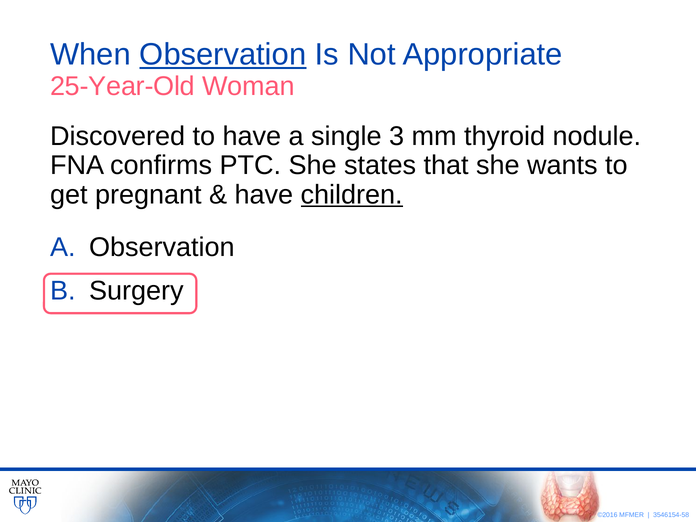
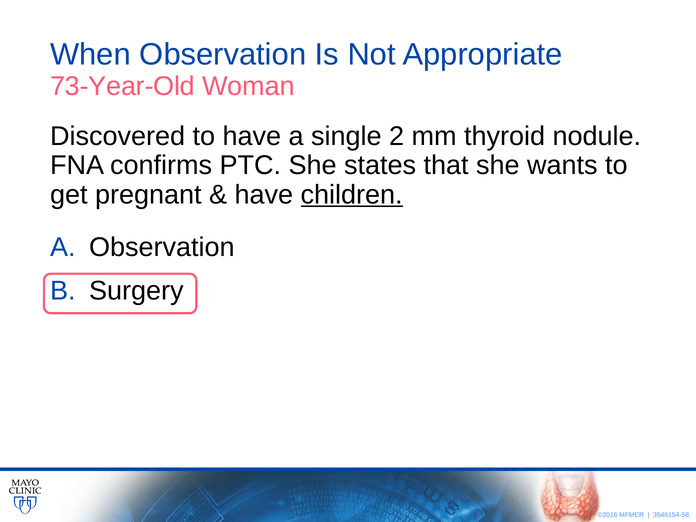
Observation underline: present -> none (223, 55)
25-Year-Old: 25-Year-Old -> 73-Year-Old (123, 86)
3: 3 -> 2 (397, 136)
